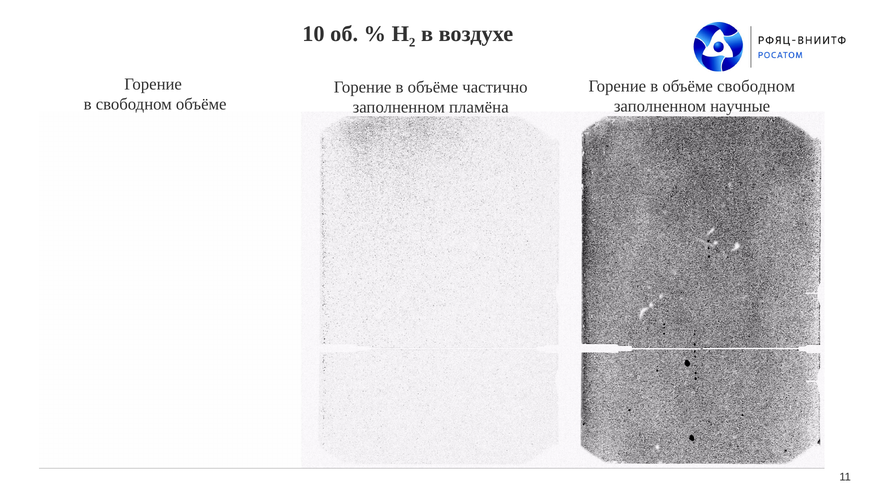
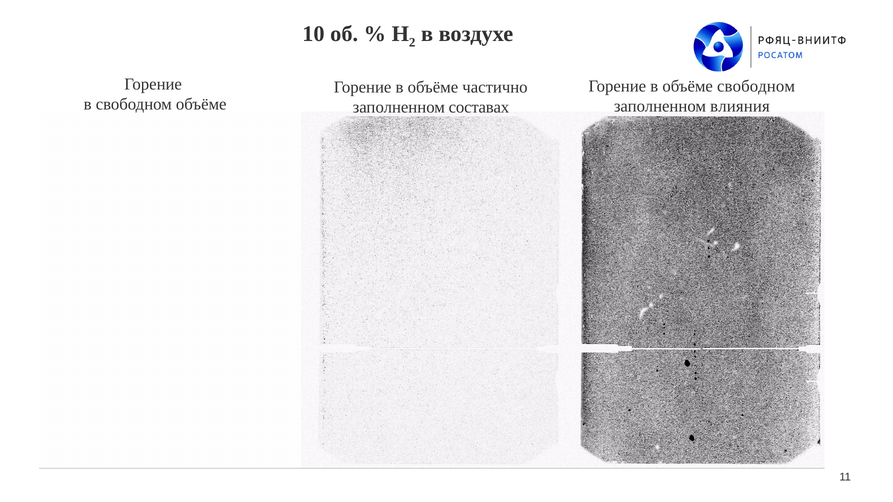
научные: научные -> влияния (740, 106)
пламёна: пламёна -> составах (479, 107)
